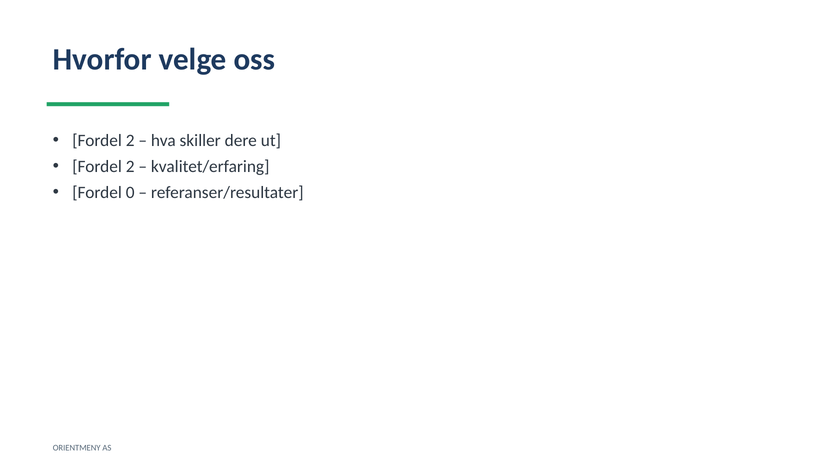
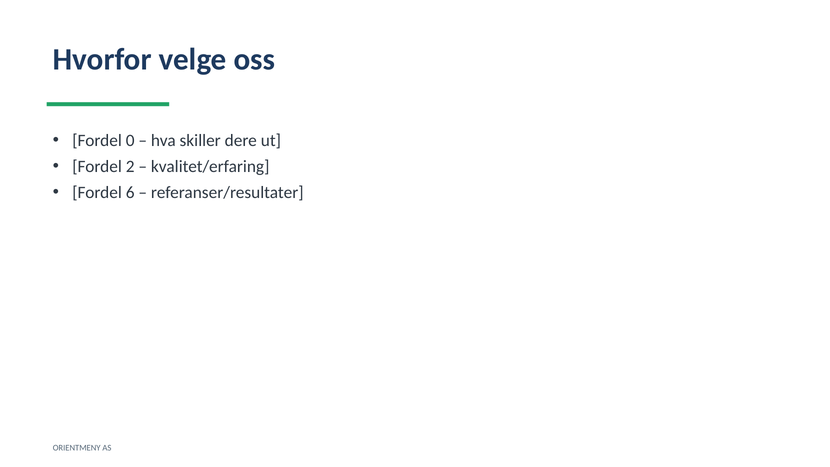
2: 2 -> 0 (130, 141)
0: 0 -> 6 (130, 192)
